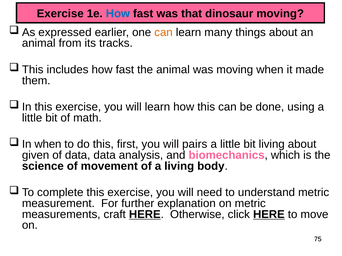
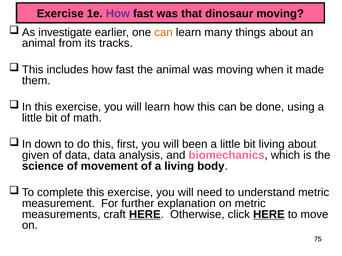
How colour: blue -> purple (118, 14)
expressed: expressed -> investigate (65, 32)
when: when -> down (48, 144)
pairs: pairs -> been (195, 144)
